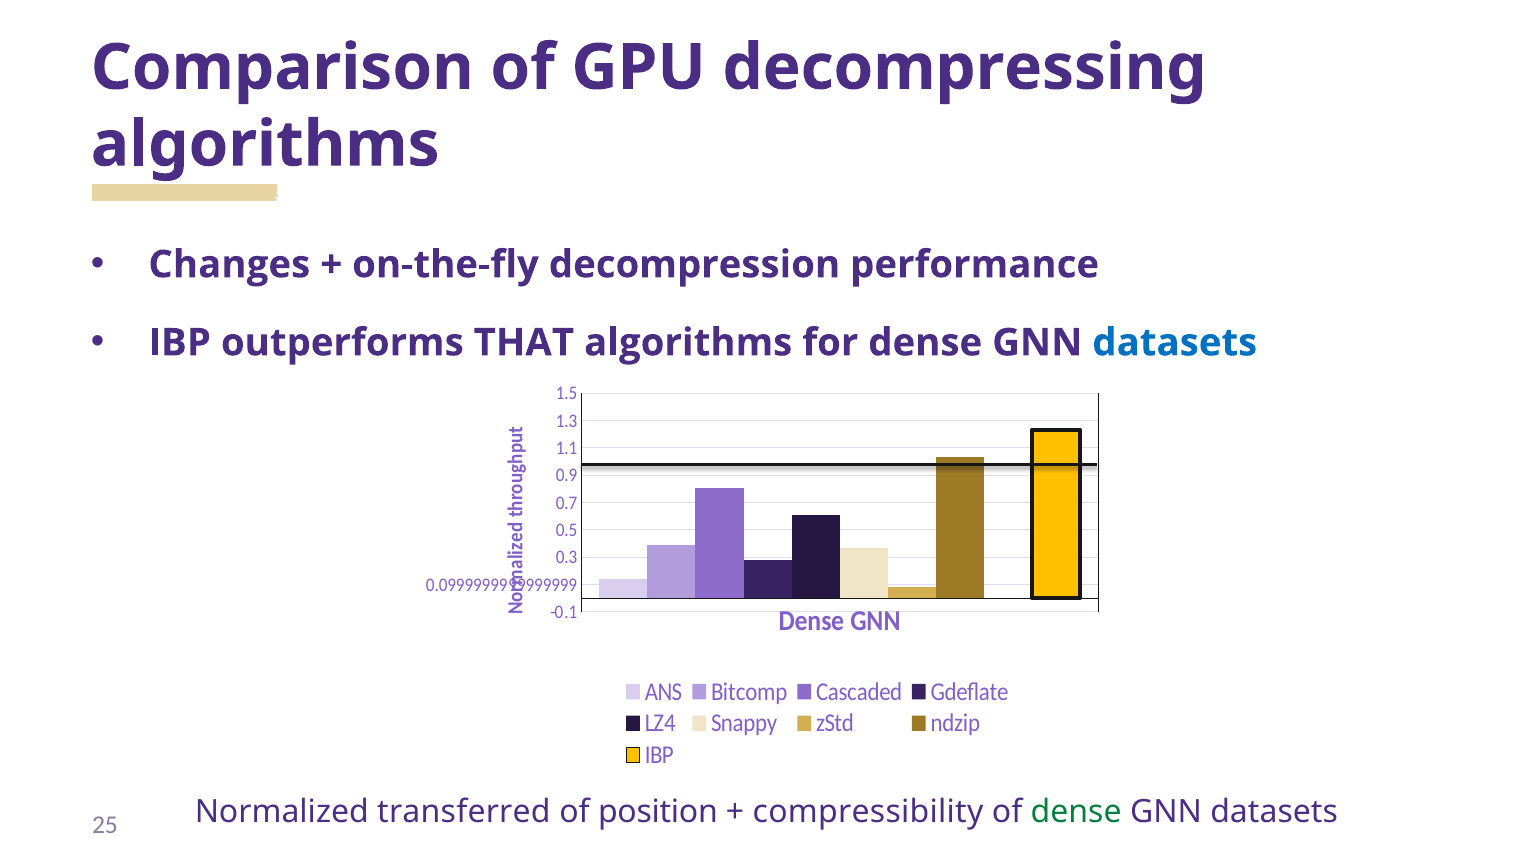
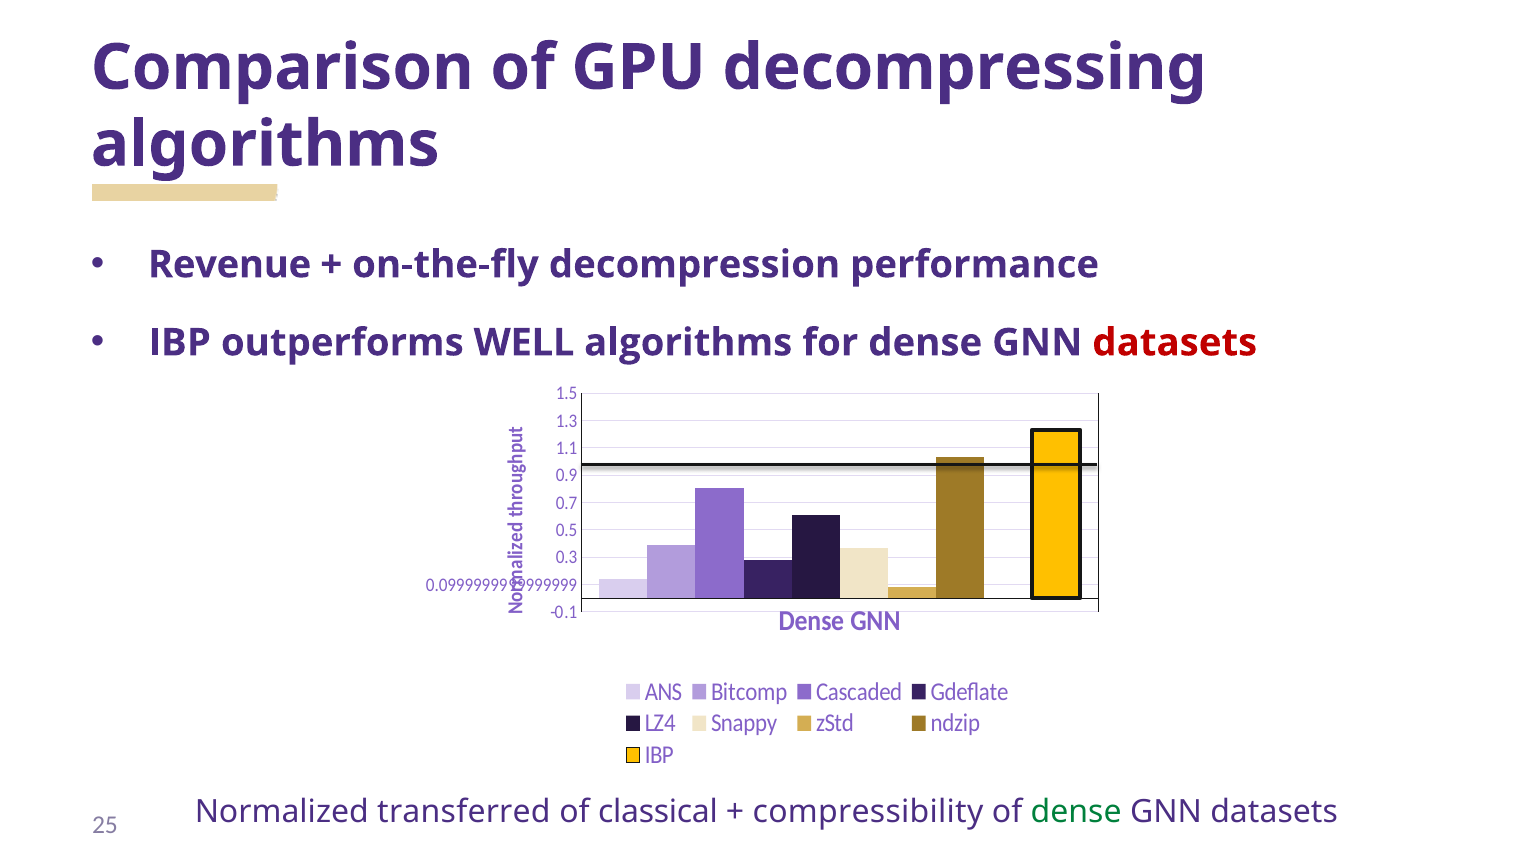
Changes: Changes -> Revenue (230, 264)
THAT: THAT -> WELL (524, 342)
datasets colour: blue -> red (1175, 342)
position: position -> classical (658, 811)
